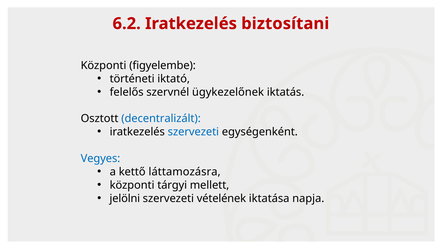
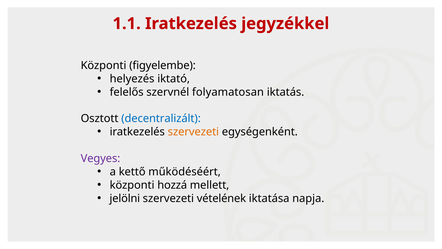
6.2: 6.2 -> 1.1 (127, 24)
biztosítani: biztosítani -> jegyzékkel (285, 24)
történeti: történeti -> helyezés (132, 79)
ügykezelőnek: ügykezelőnek -> folyamatosan (228, 92)
szervezeti colour: blue -> orange (193, 132)
Vegyes colour: blue -> purple (100, 158)
láttamozásra: láttamozásra -> működéséért (185, 172)
tárgyi: tárgyi -> hozzá (172, 185)
